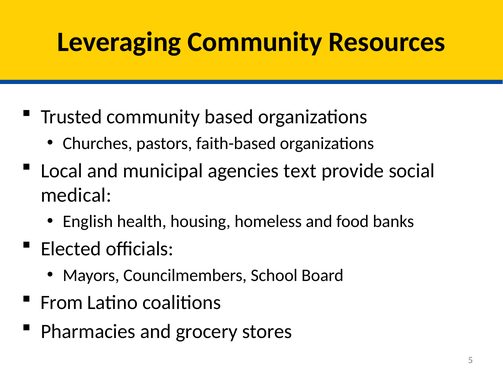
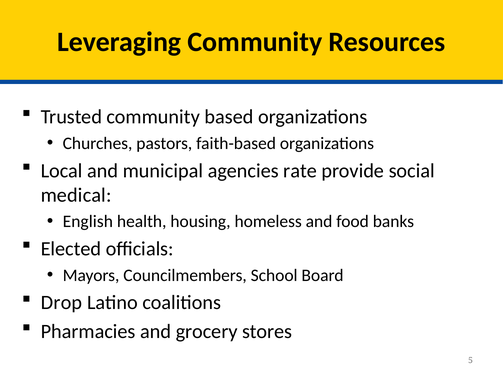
text: text -> rate (300, 170)
From: From -> Drop (62, 302)
